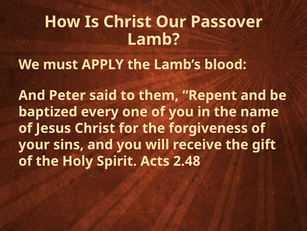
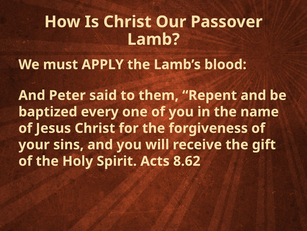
2.48: 2.48 -> 8.62 (187, 161)
